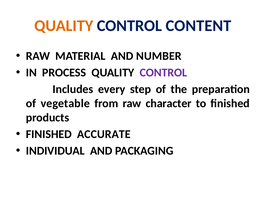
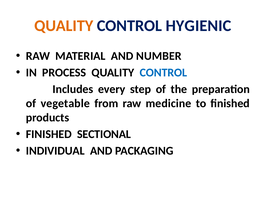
CONTENT: CONTENT -> HYGIENIC (198, 26)
CONTROL colour: purple -> blue (163, 72)
character: character -> medicine (168, 103)
ACCURATE: ACCURATE -> SECTIONAL (104, 134)
